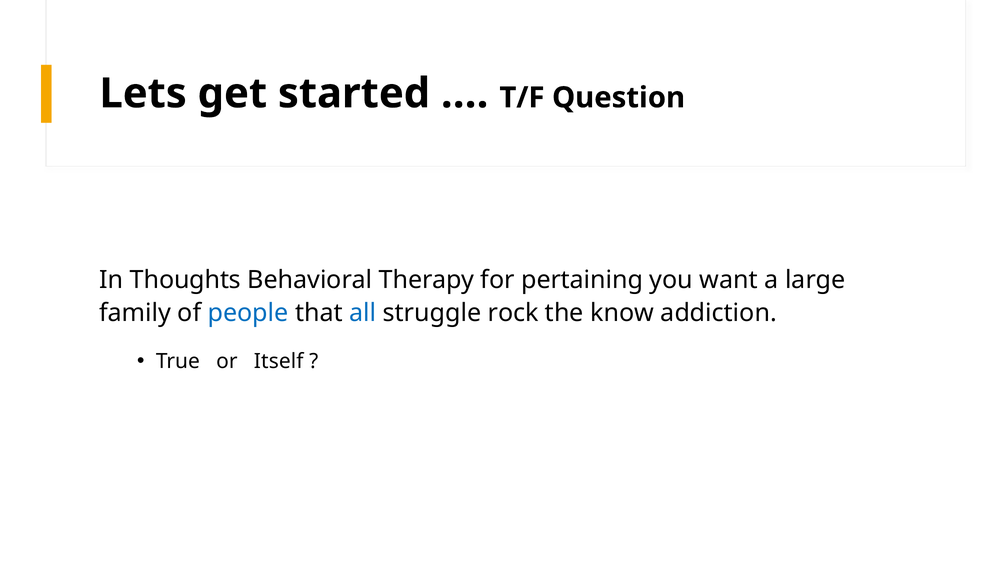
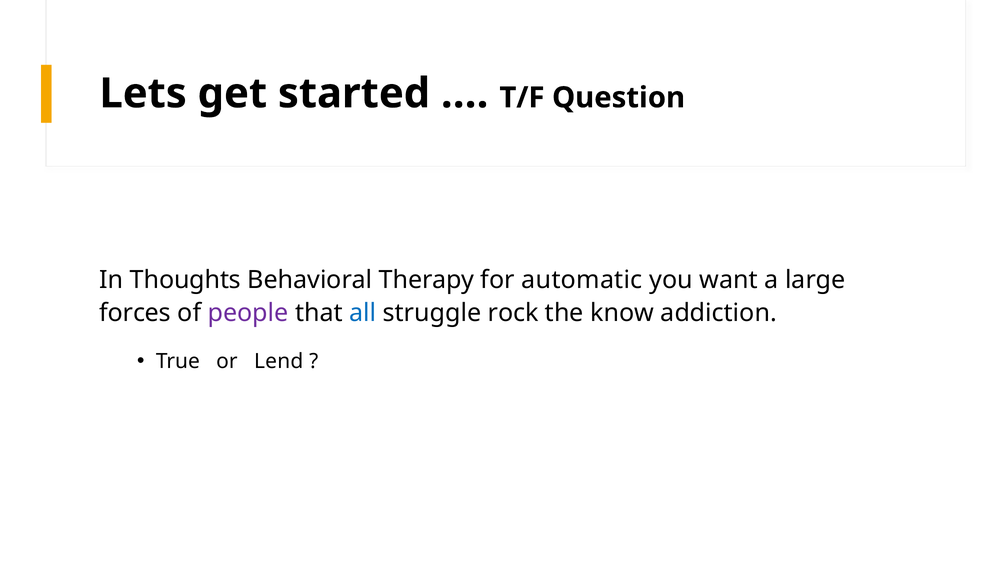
pertaining: pertaining -> automatic (582, 280)
family: family -> forces (135, 313)
people colour: blue -> purple (248, 313)
Itself: Itself -> Lend (279, 361)
